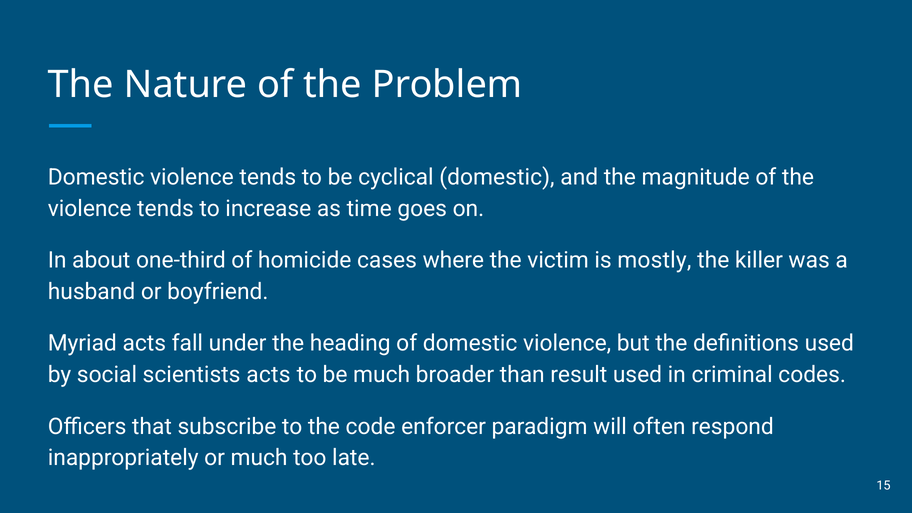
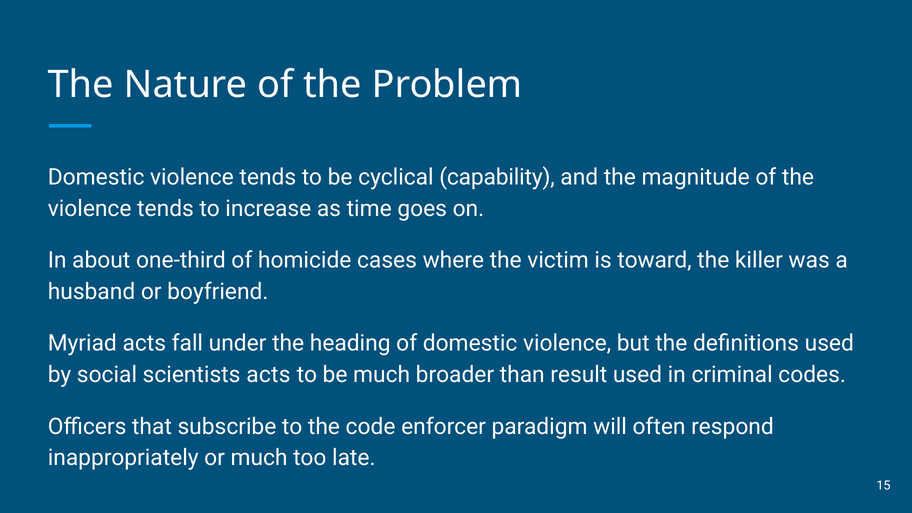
cyclical domestic: domestic -> capability (497, 177)
mostly: mostly -> toward (654, 260)
